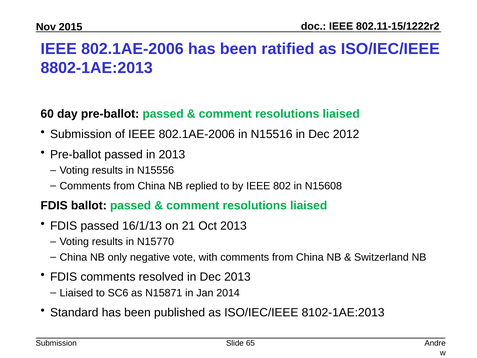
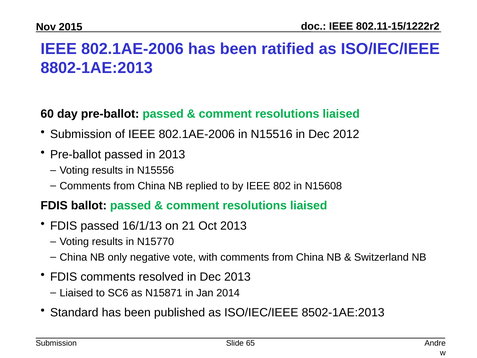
8102-1AE:2013: 8102-1AE:2013 -> 8502-1AE:2013 (343, 312)
